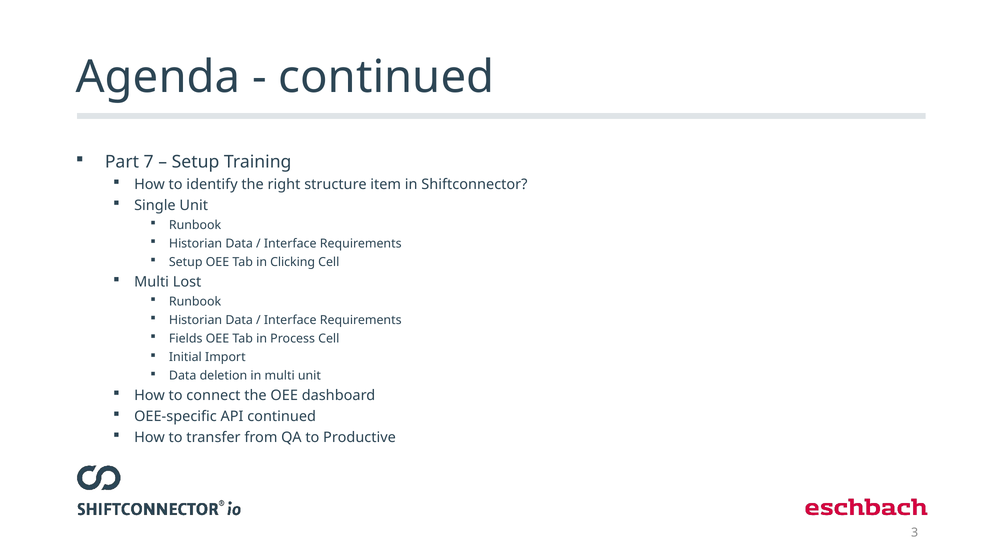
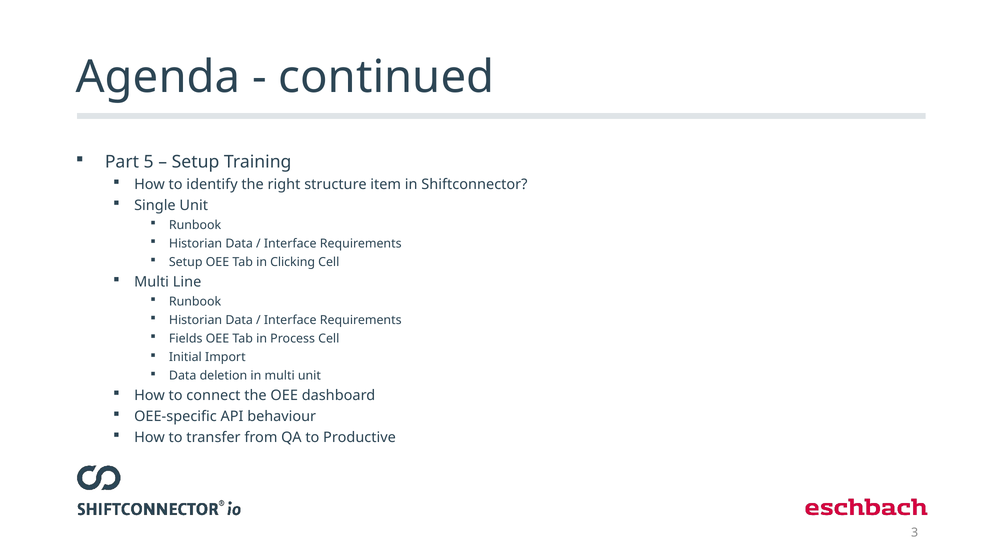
7: 7 -> 5 (149, 162)
Lost: Lost -> Line (187, 282)
API continued: continued -> behaviour (282, 416)
